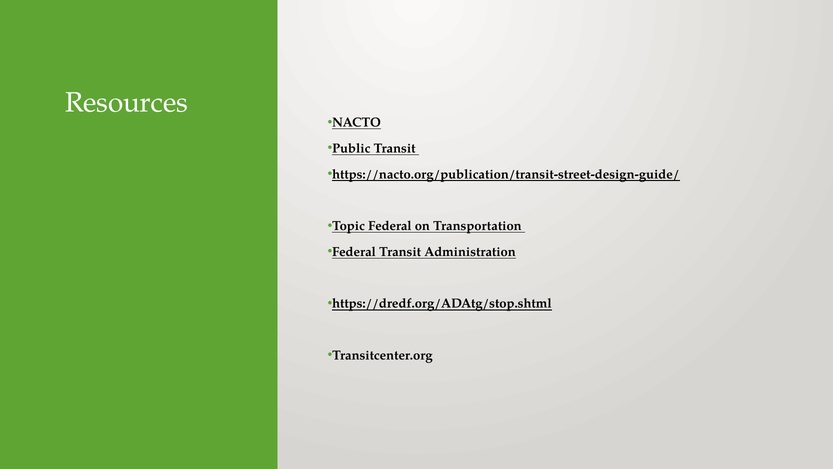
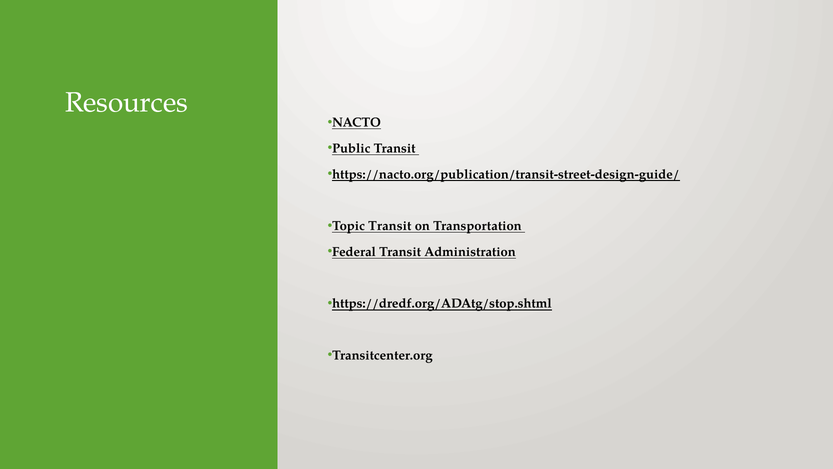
Topic Federal: Federal -> Transit (390, 226)
